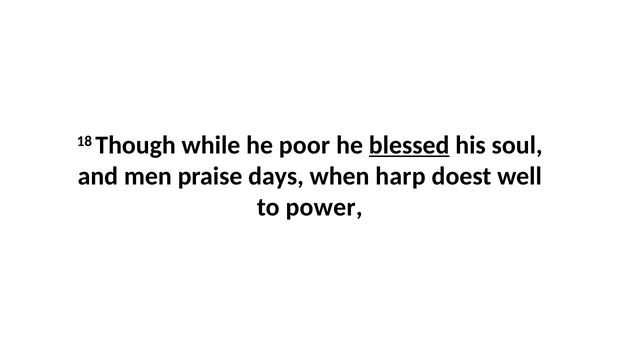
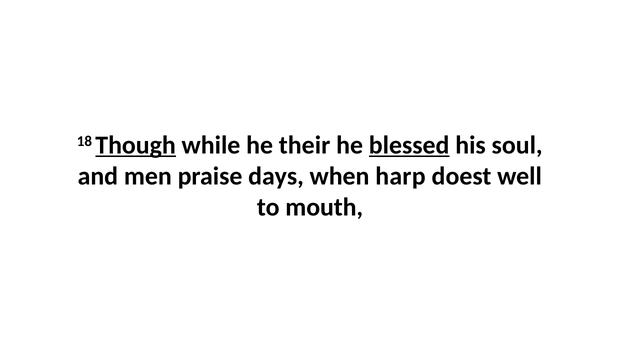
Though underline: none -> present (136, 145)
poor: poor -> their (305, 145)
power: power -> mouth (324, 207)
